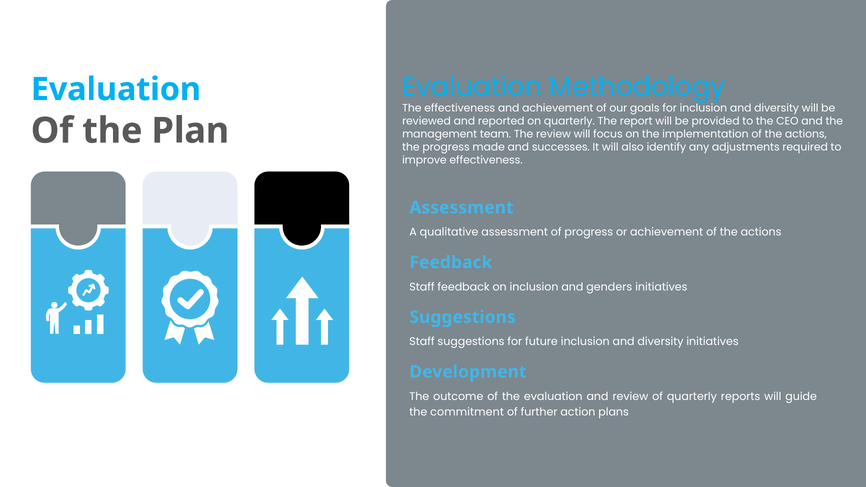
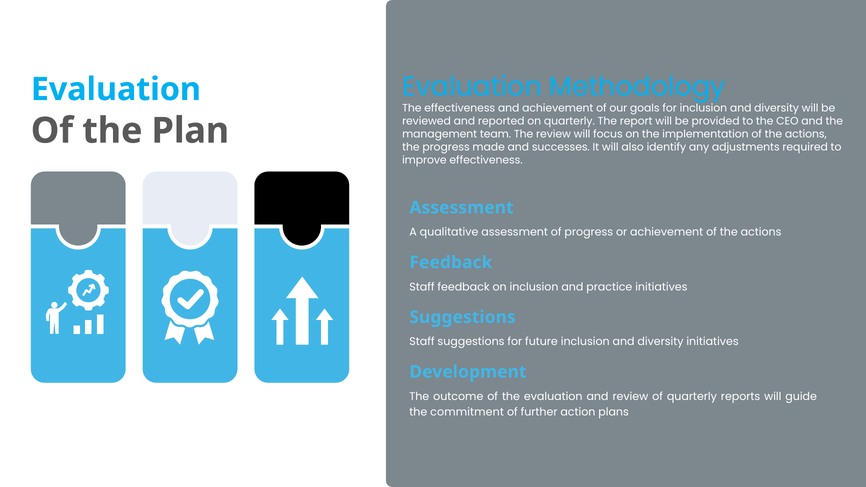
genders: genders -> practice (609, 287)
